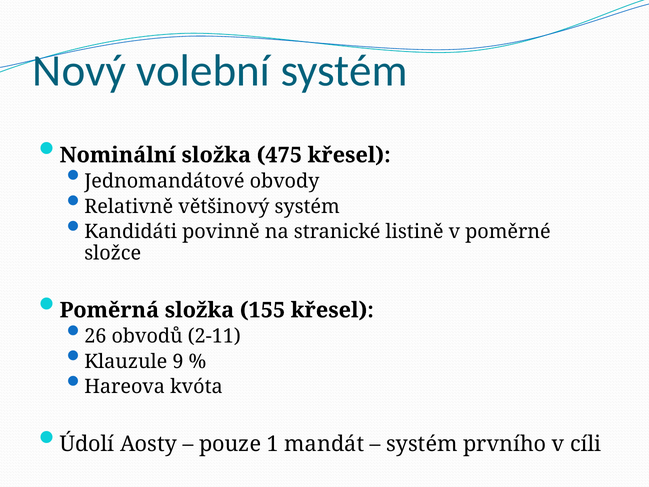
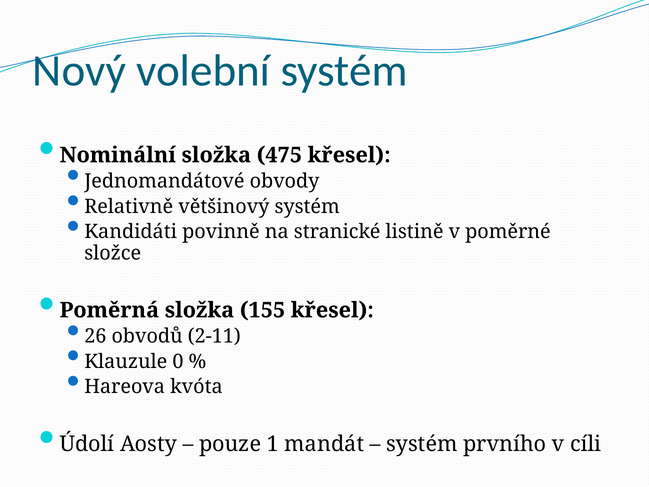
9: 9 -> 0 (178, 361)
